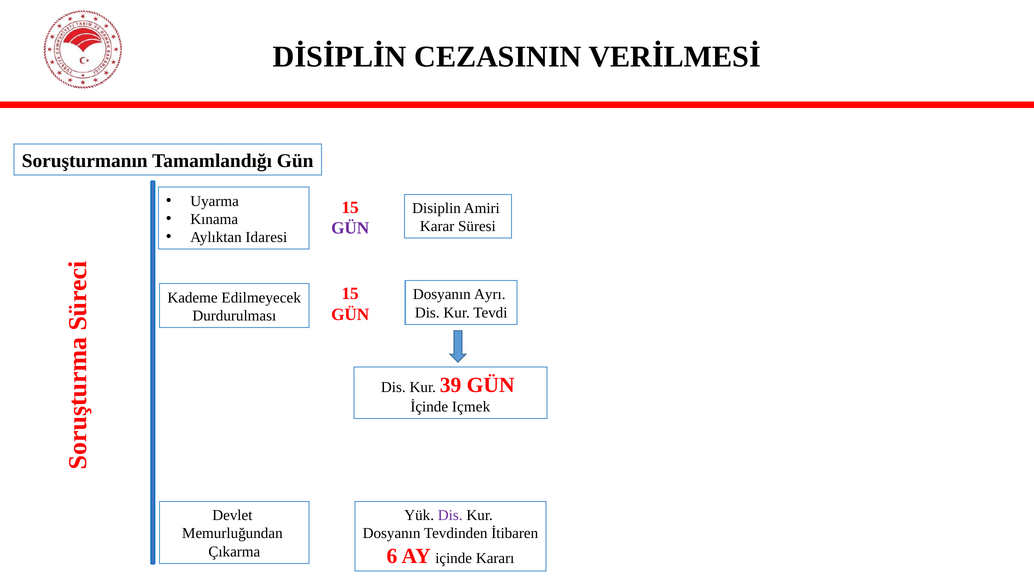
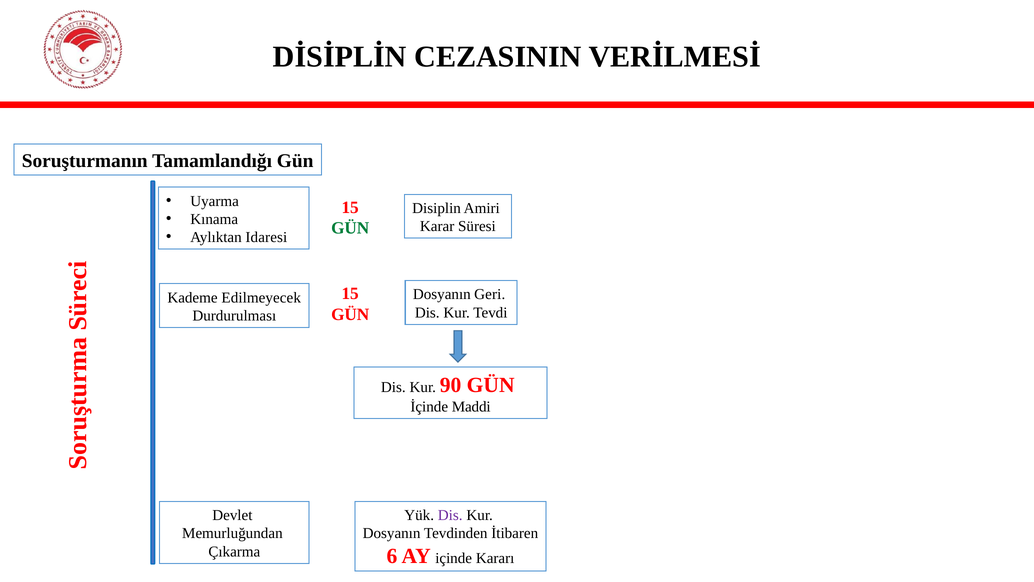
GÜN colour: purple -> green (350, 228)
Ayrı: Ayrı -> Geri (490, 294)
39: 39 -> 90 (451, 385)
Içmek: Içmek -> Maddi (471, 406)
